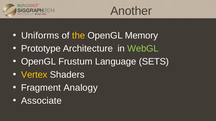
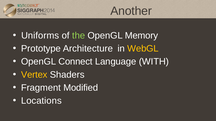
the colour: yellow -> light green (79, 36)
WebGL colour: light green -> yellow (143, 49)
Frustum: Frustum -> Connect (75, 62)
SETS: SETS -> WITH (154, 62)
Analogy: Analogy -> Modified (81, 88)
Associate: Associate -> Locations (41, 101)
